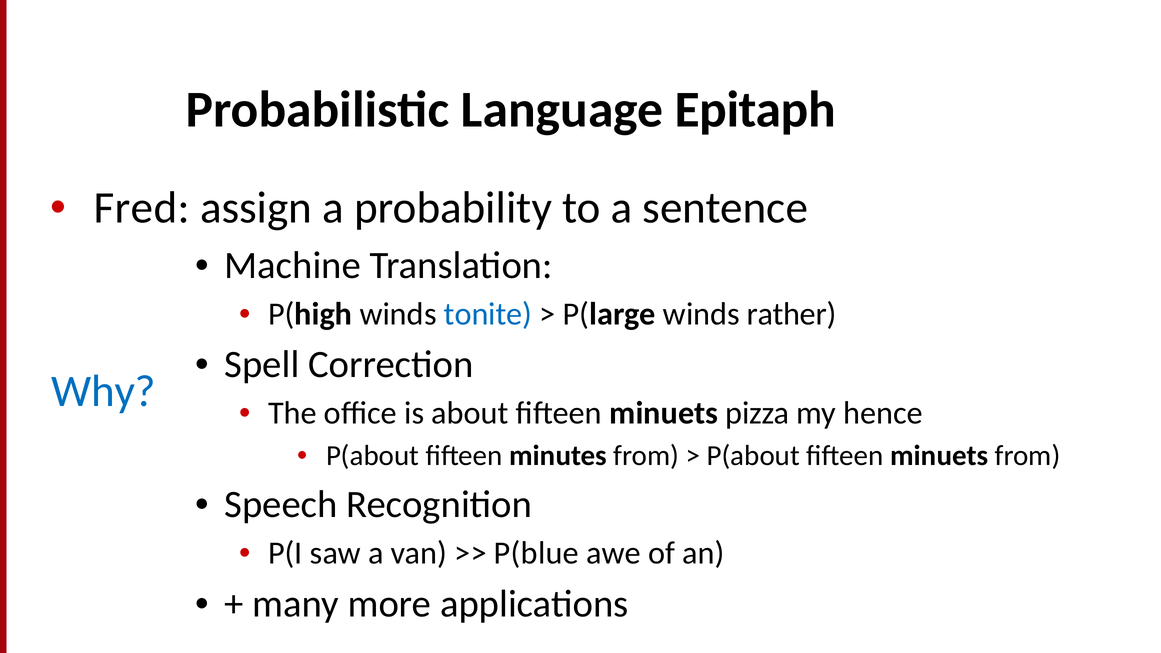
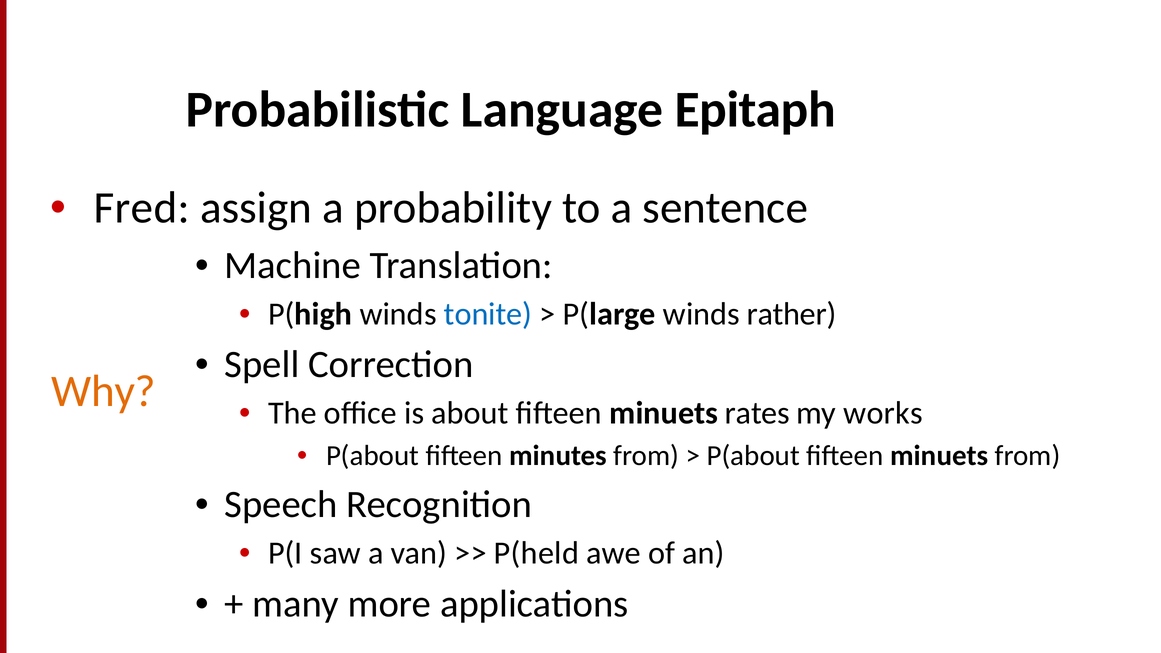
Why colour: blue -> orange (104, 391)
pizza: pizza -> rates (757, 413)
hence: hence -> works (883, 413)
P(blue: P(blue -> P(held (536, 553)
